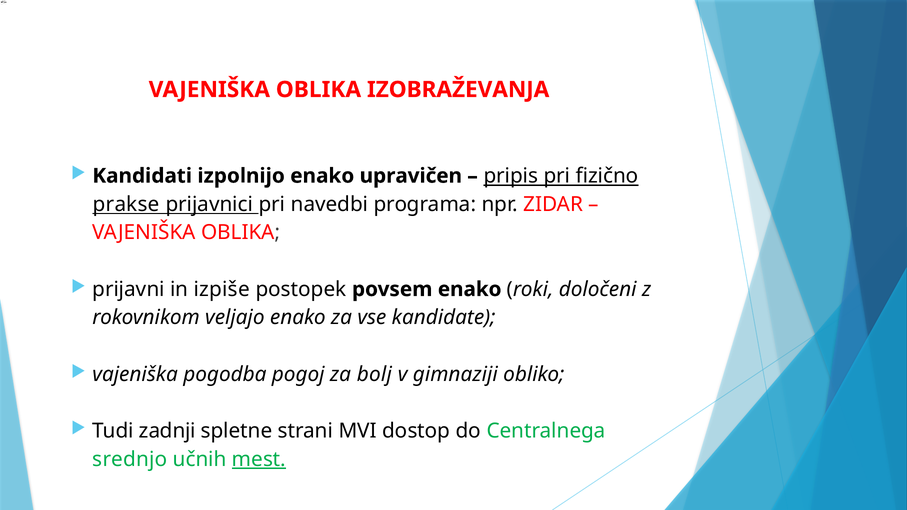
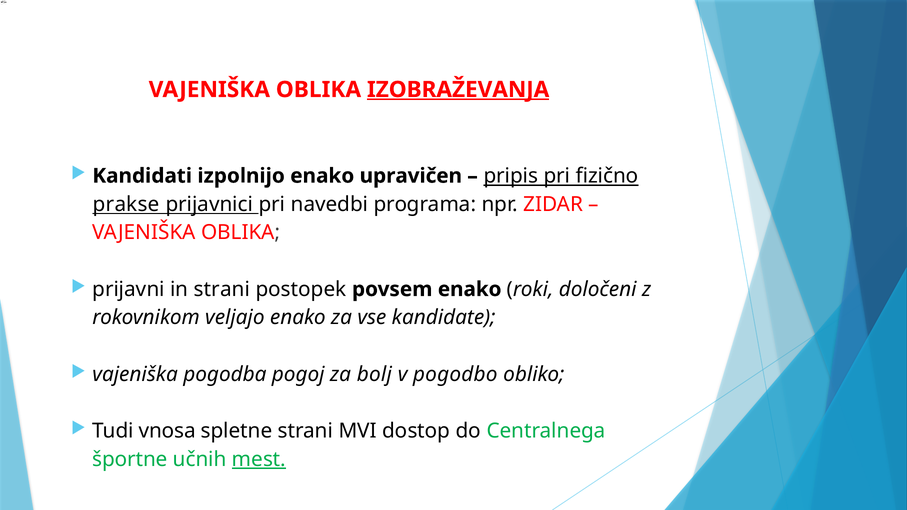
IZOBRAŽEVANJA underline: none -> present (458, 90)
in izpiše: izpiše -> strani (222, 289)
gimnaziji: gimnaziji -> pogodbo (455, 374)
zadnji: zadnji -> vnosa (167, 431)
srednjo: srednjo -> športne (130, 460)
